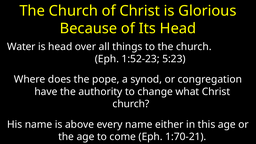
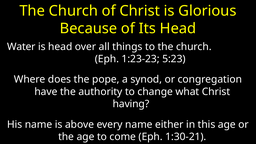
1:52-23: 1:52-23 -> 1:23-23 (141, 59)
church: church -> having (131, 104)
1:70-21: 1:70-21 -> 1:30-21 (186, 137)
